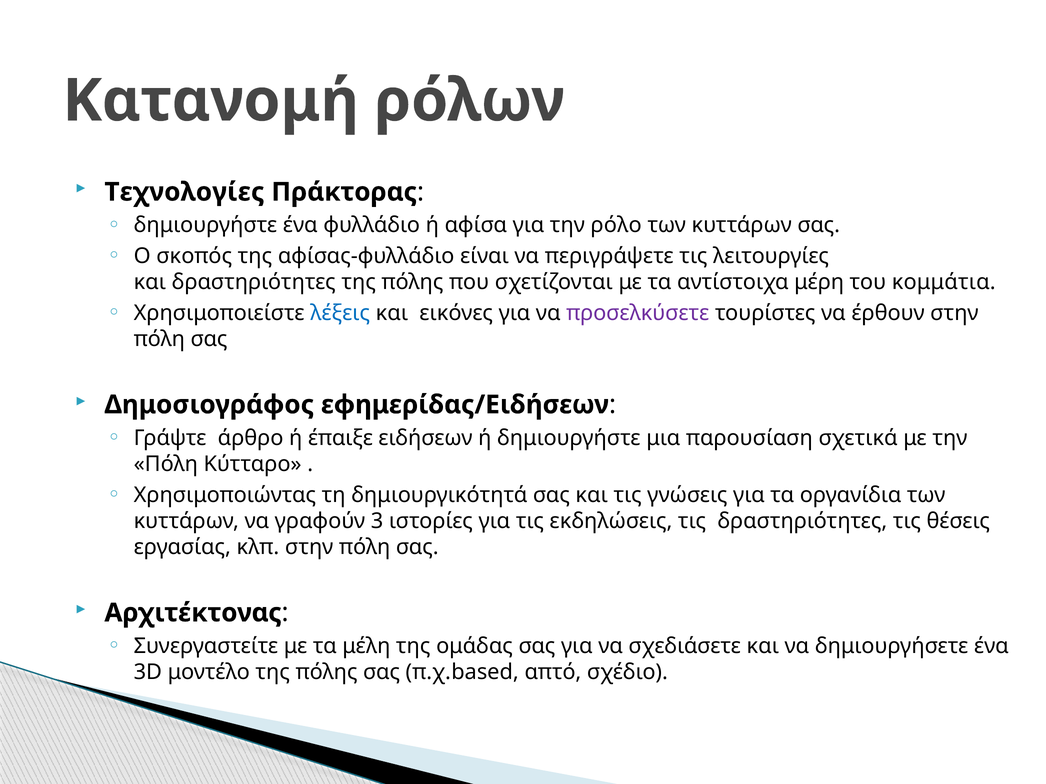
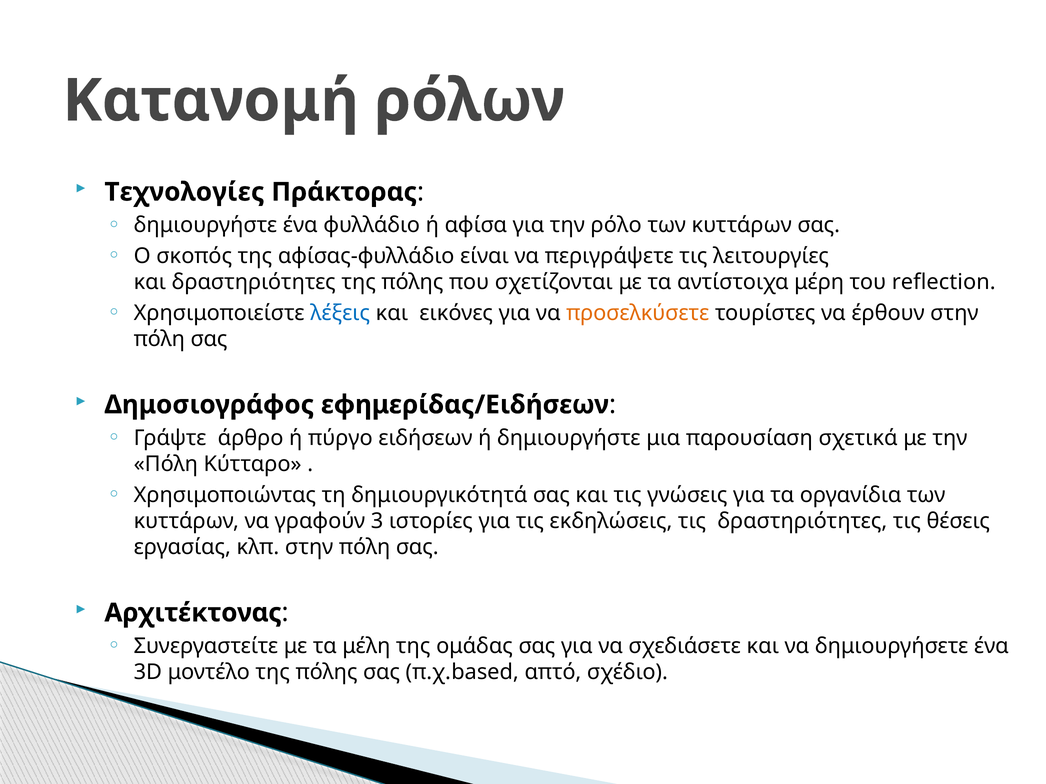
κομμάτια: κομμάτια -> reflection (944, 282)
προσελκύσετε colour: purple -> orange (638, 313)
έπαιξε: έπαιξε -> πύργο (340, 438)
